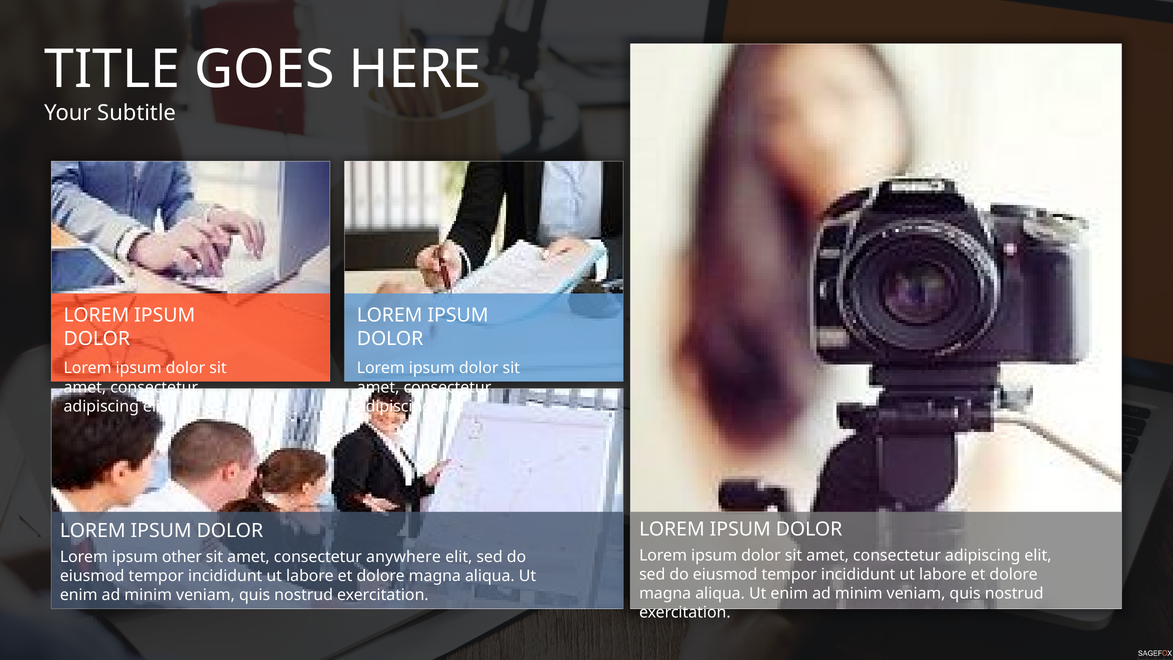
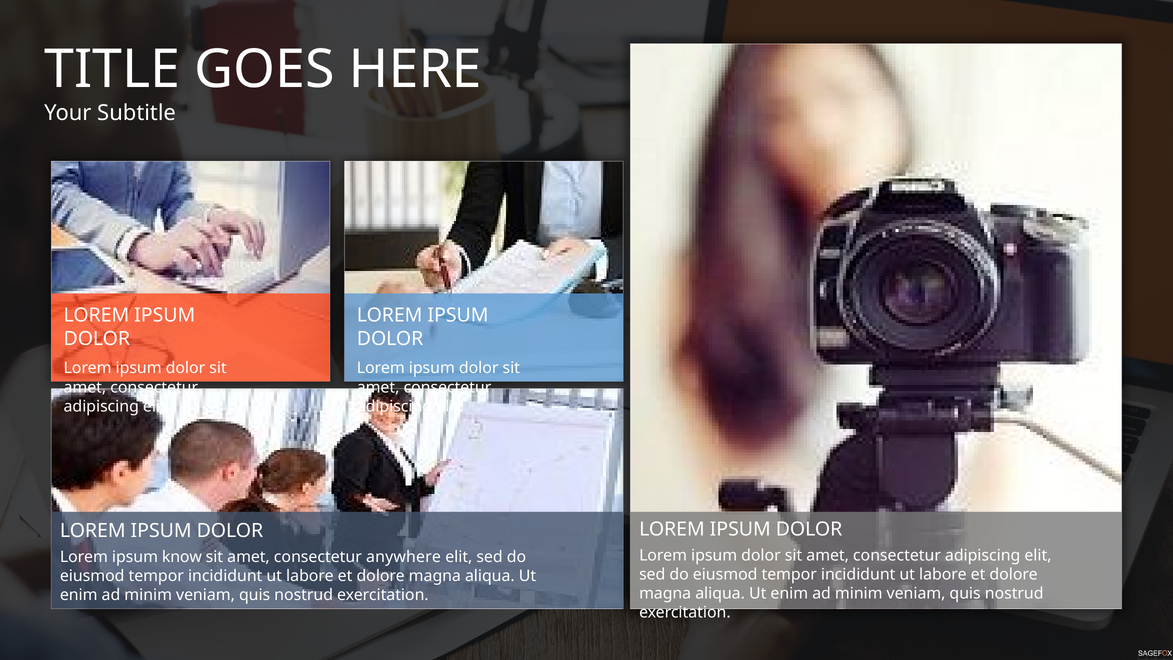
other: other -> know (182, 557)
